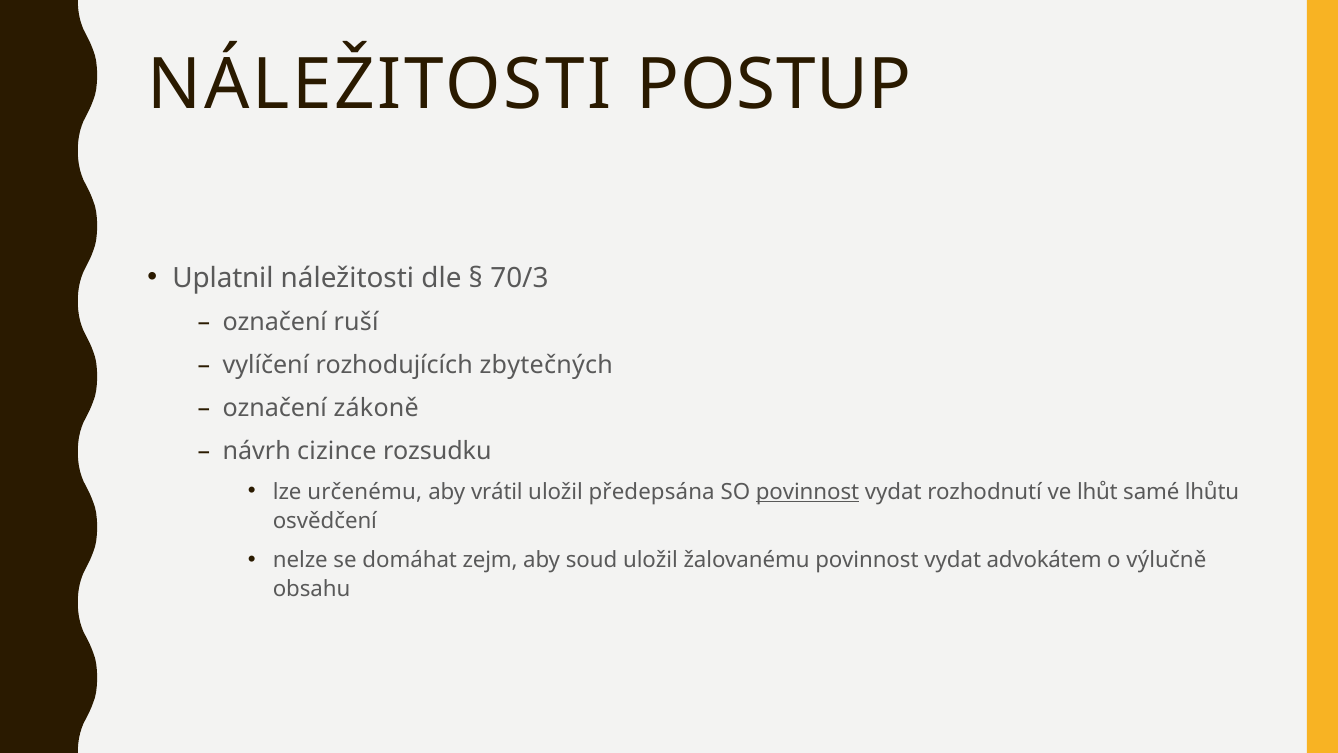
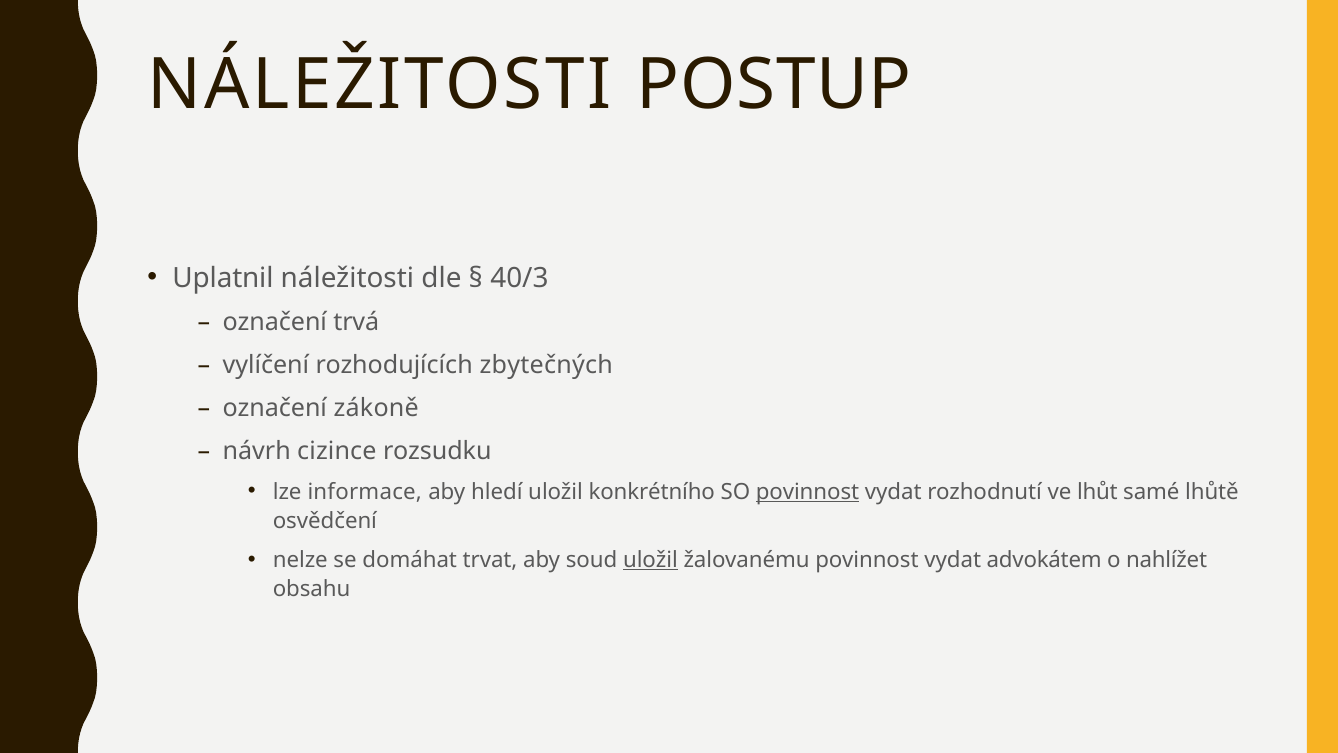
70/3: 70/3 -> 40/3 (519, 278)
ruší: ruší -> trvá (356, 322)
určenému: určenému -> informace (365, 491)
vrátil: vrátil -> hledí (497, 491)
předepsána: předepsána -> konkrétního (652, 491)
lhůtu: lhůtu -> lhůtě (1212, 491)
zejm: zejm -> trvat (490, 560)
uložil underline: none -> present (650, 560)
výlučně: výlučně -> nahlížet (1167, 560)
